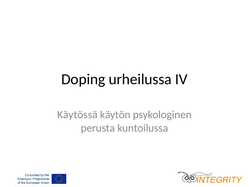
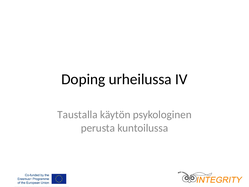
Käytössä: Käytössä -> Taustalla (77, 114)
